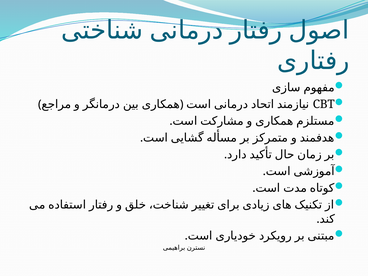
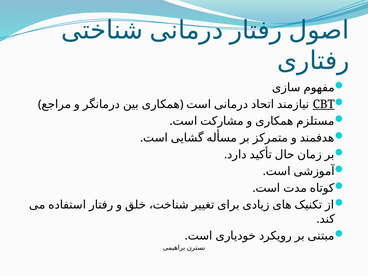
CBT underline: none -> present (324, 104)
